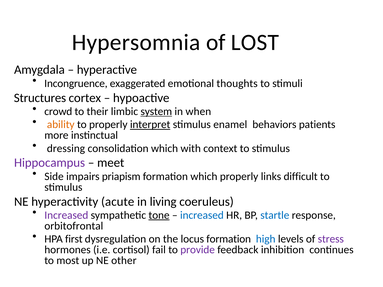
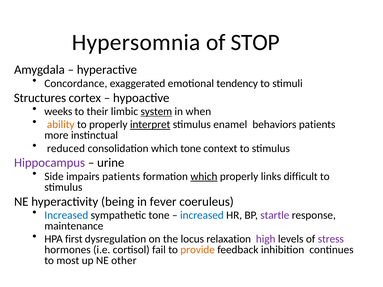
LOST: LOST -> STOP (255, 42)
Incongruence: Incongruence -> Concordance (76, 83)
thoughts: thoughts -> tendency (237, 83)
crowd: crowd -> weeks (58, 112)
dressing: dressing -> reduced (66, 148)
which with: with -> tone (191, 148)
meet: meet -> urine (111, 163)
impairs priapism: priapism -> patients (121, 177)
which underline: none -> present (204, 177)
acute: acute -> being (118, 202)
living: living -> fever (163, 202)
Increased colour: purple -> blue (66, 215)
tone underline: present -> none (159, 215)
startle colour: blue -> purple (275, 215)
orbitofrontal: orbitofrontal -> maintenance (74, 226)
locus formation: formation -> relaxation (229, 239)
high colour: blue -> purple (266, 239)
provide colour: purple -> orange (198, 250)
